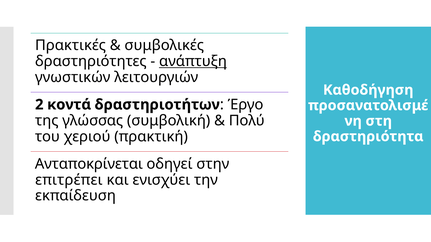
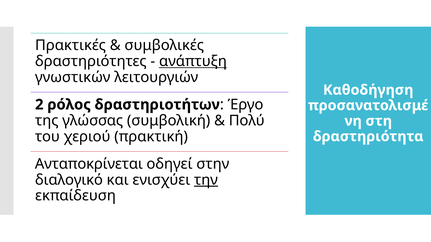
κοντά: κοντά -> ρόλος (69, 105)
επιτρέπει: επιτρέπει -> διαλογικό (69, 180)
την underline: none -> present (206, 180)
